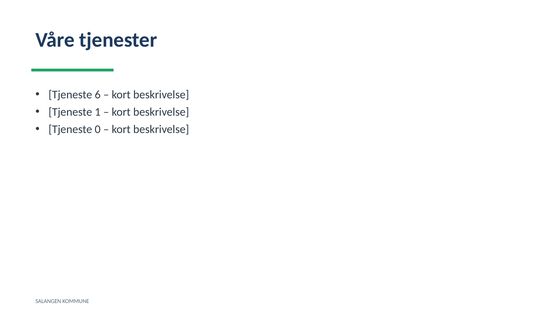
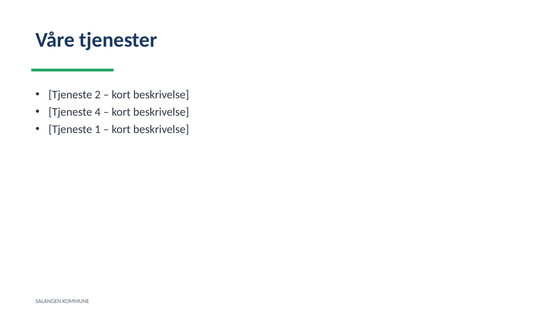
6: 6 -> 2 (98, 94)
1: 1 -> 4 (98, 112)
0: 0 -> 1 (98, 129)
